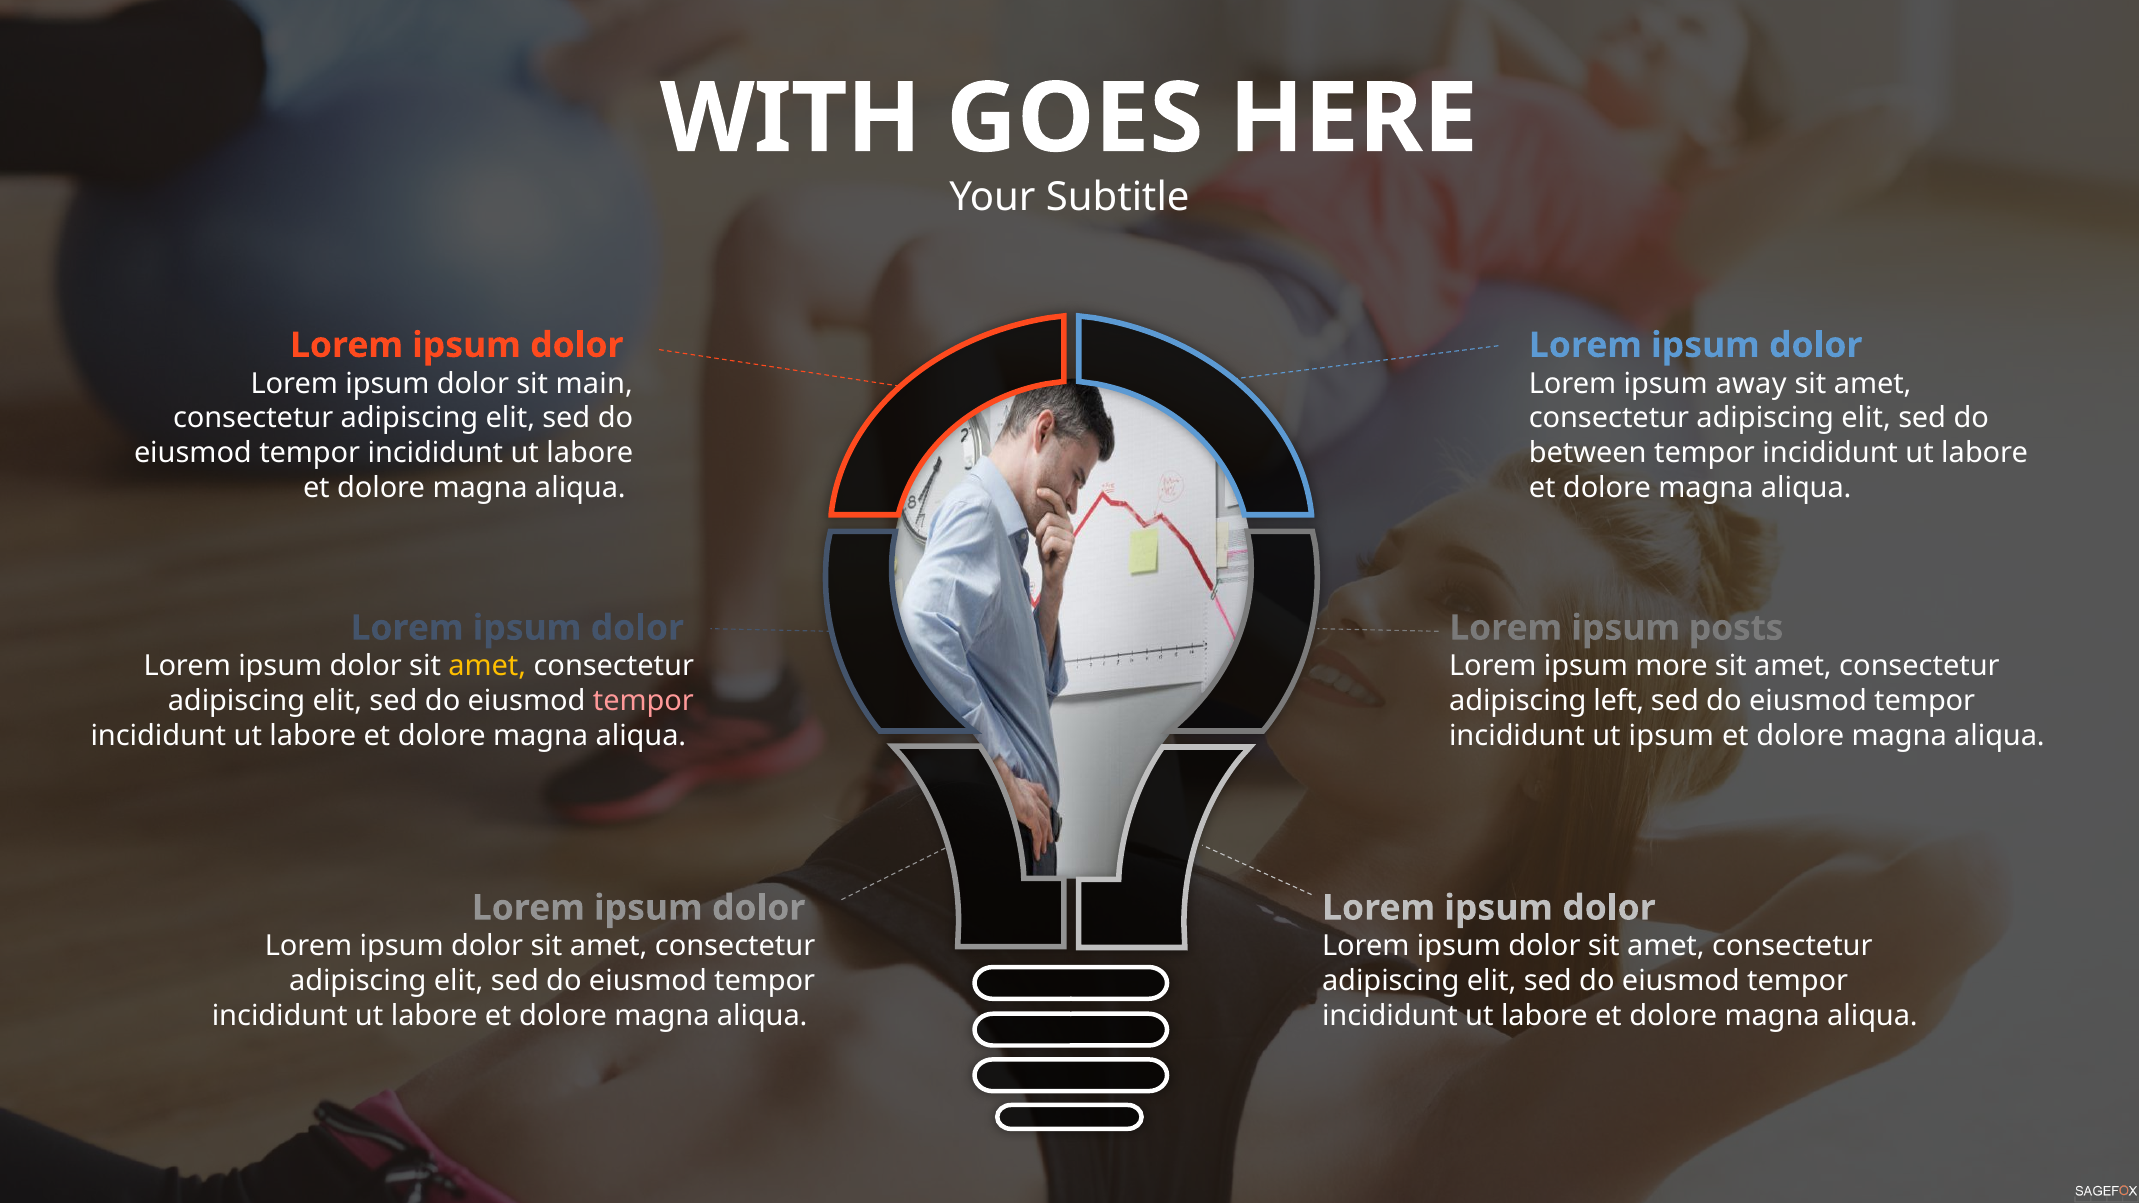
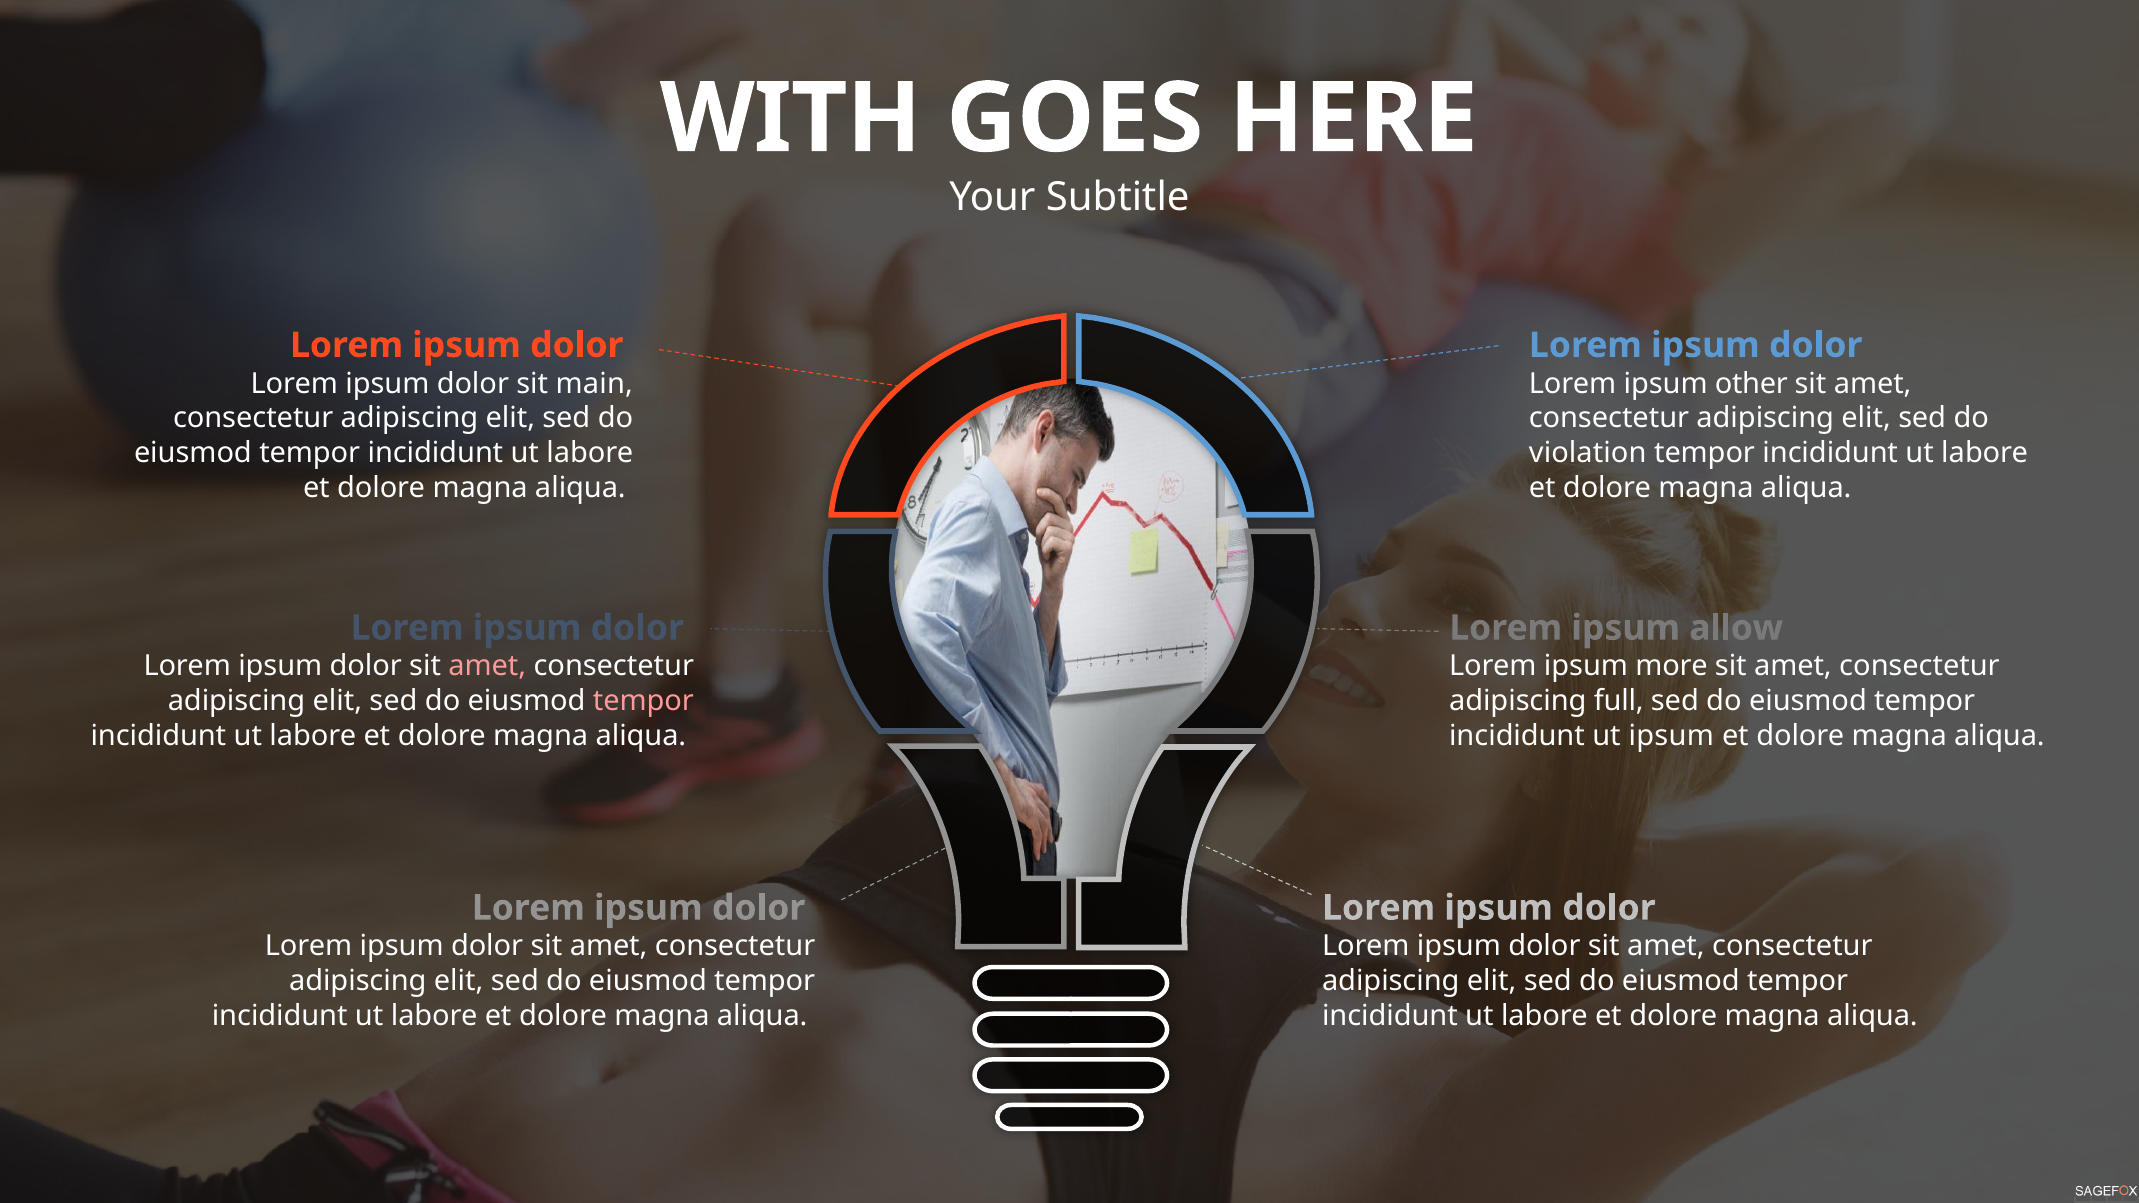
away: away -> other (1751, 384)
between: between -> violation (1588, 453)
posts: posts -> allow (1736, 628)
amet colour: yellow -> pink (487, 666)
left: left -> full (1619, 701)
